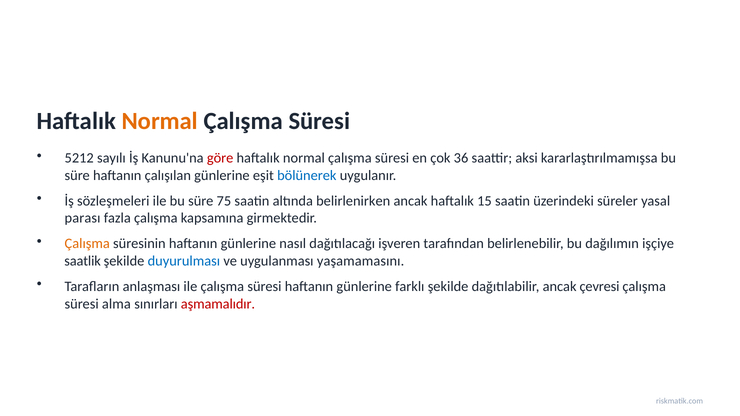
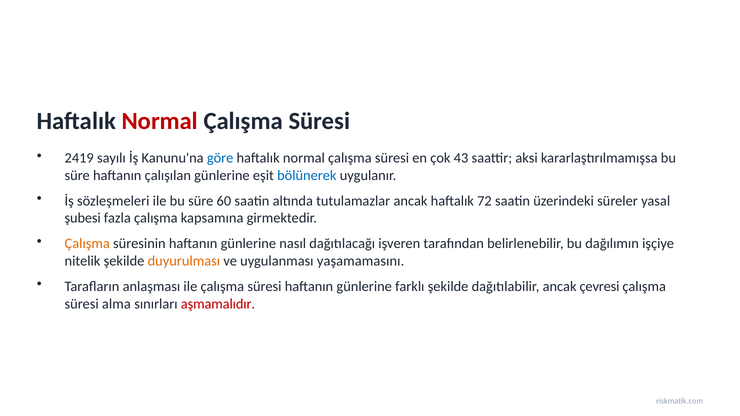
Normal colour: orange -> red (160, 121)
5212: 5212 -> 2419 (79, 158)
göre colour: red -> blue (220, 158)
36: 36 -> 43 (461, 158)
75: 75 -> 60 (224, 201)
belirlenirken: belirlenirken -> tutulamazlar (353, 201)
15: 15 -> 72 (484, 201)
parası: parası -> şubesi (83, 218)
saatlik: saatlik -> nitelik (83, 261)
duyurulması colour: blue -> orange (184, 261)
